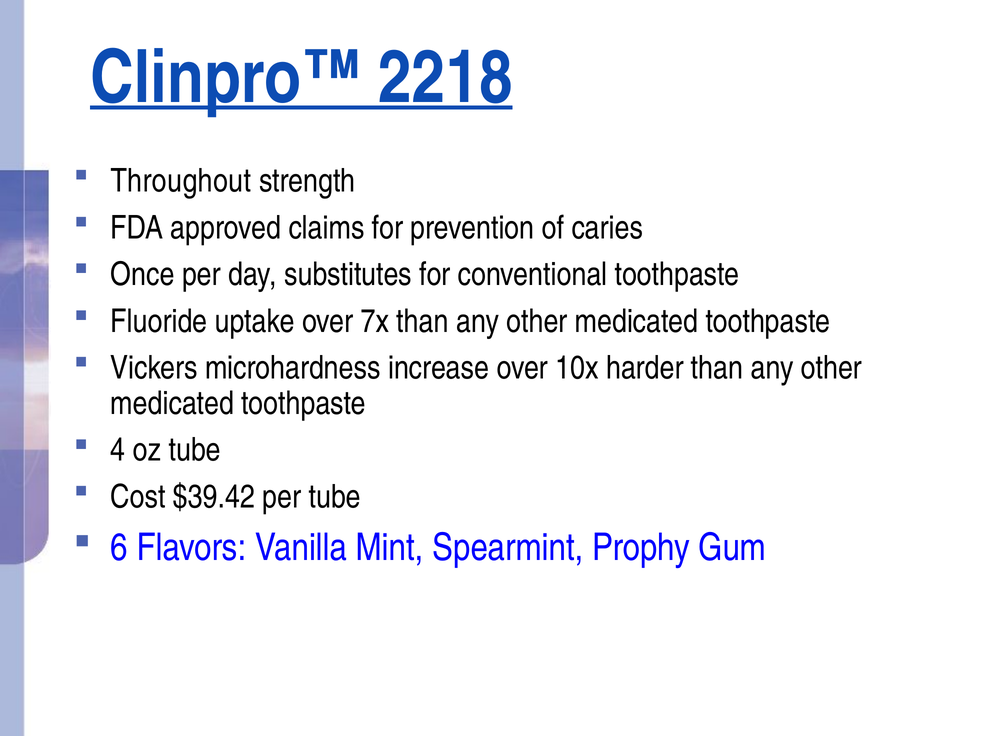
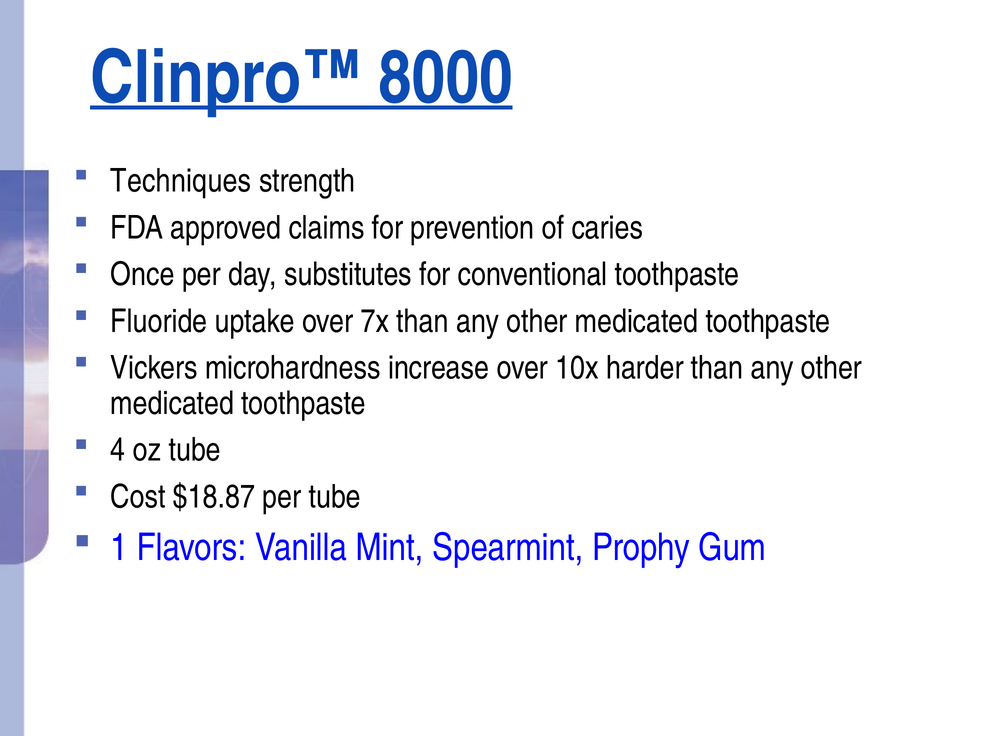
2218: 2218 -> 8000 (446, 78)
Throughout: Throughout -> Techniques (181, 181)
$39.42: $39.42 -> $18.87 (214, 497)
6: 6 -> 1 (119, 548)
